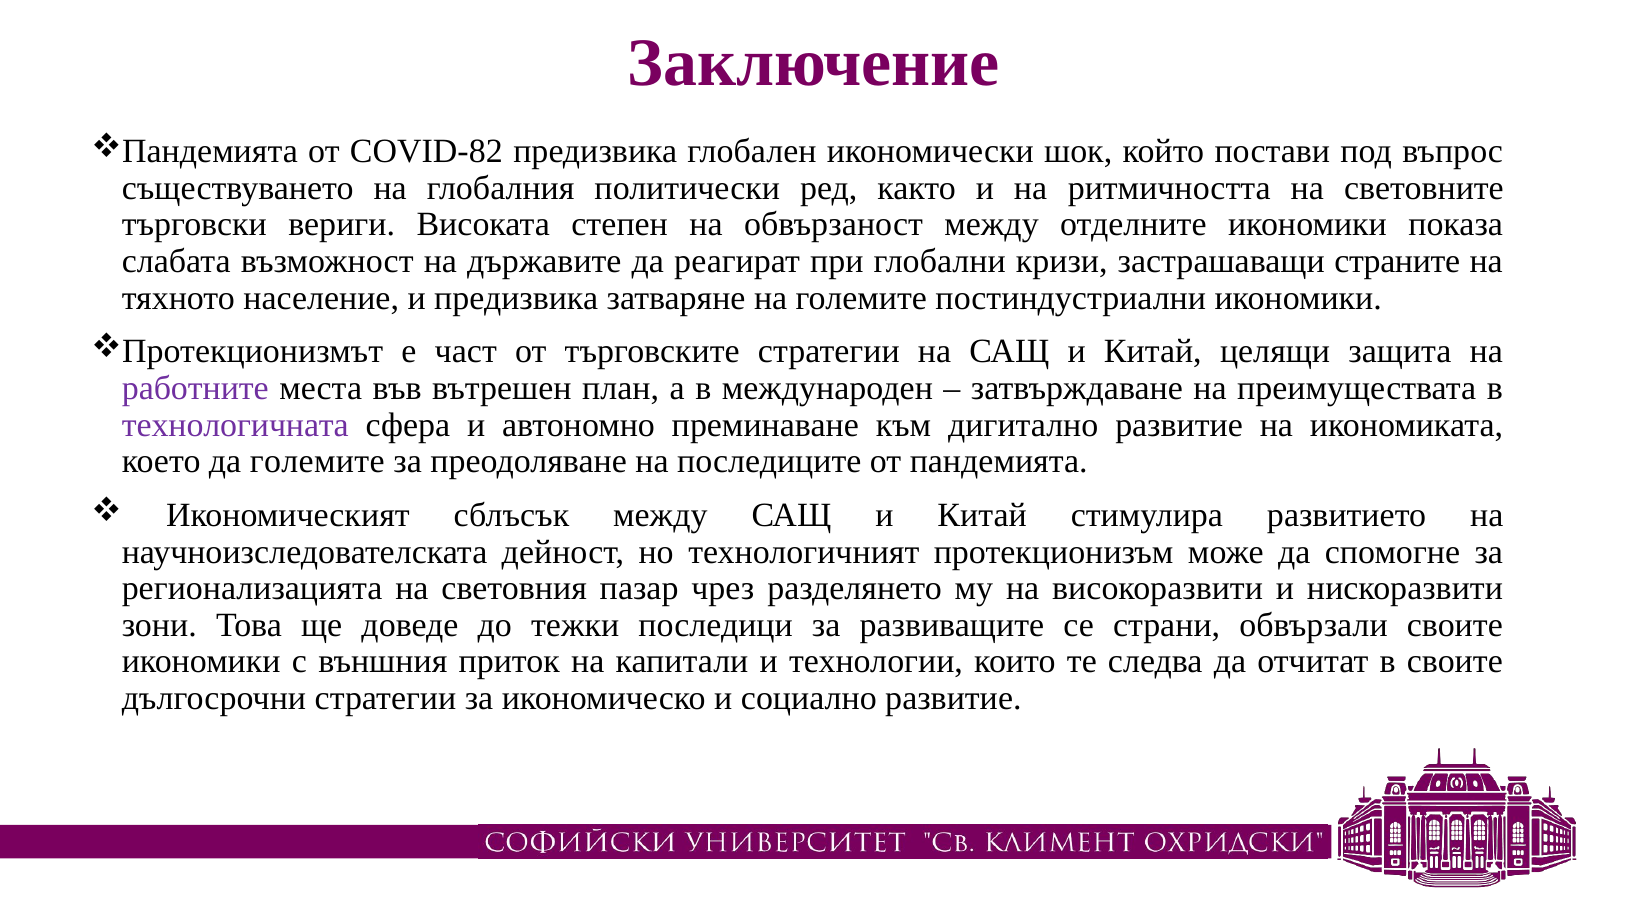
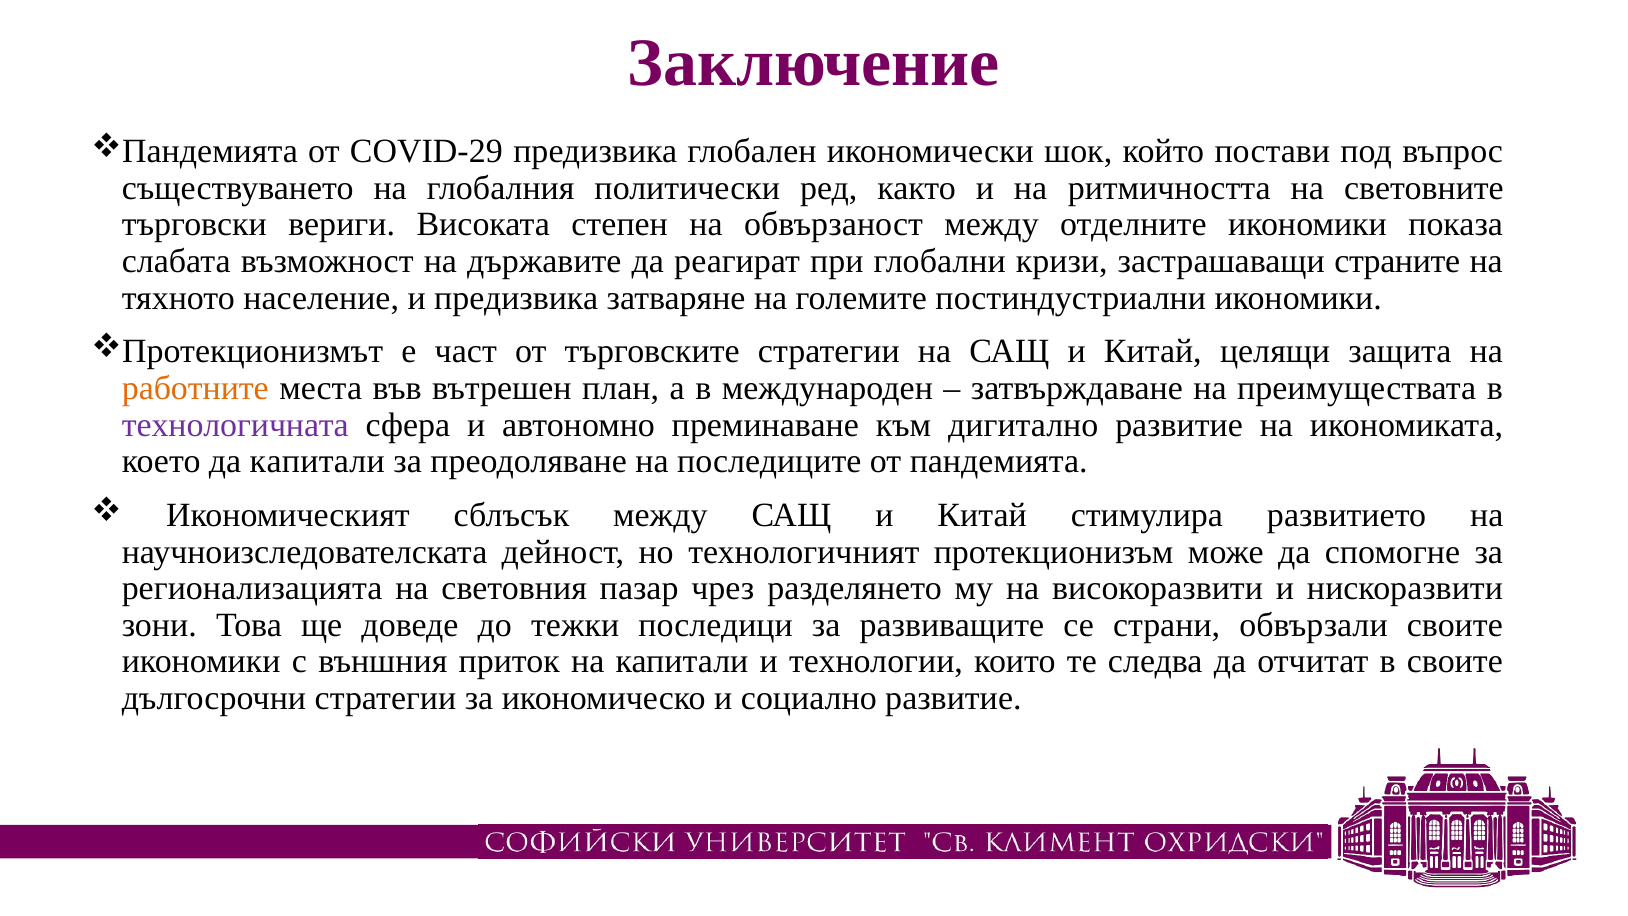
COVID-82: COVID-82 -> COVID-29 (426, 151)
работните colour: purple -> orange (195, 388)
да големите: големите -> капитали (317, 461)
